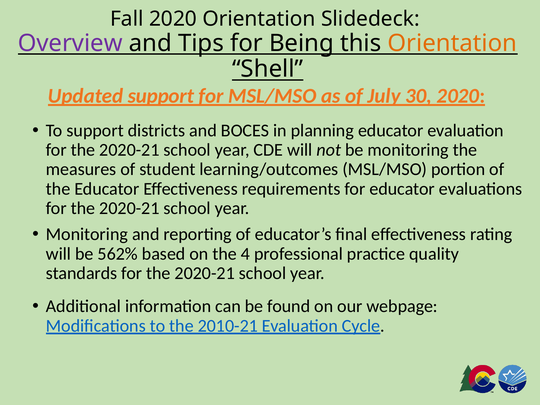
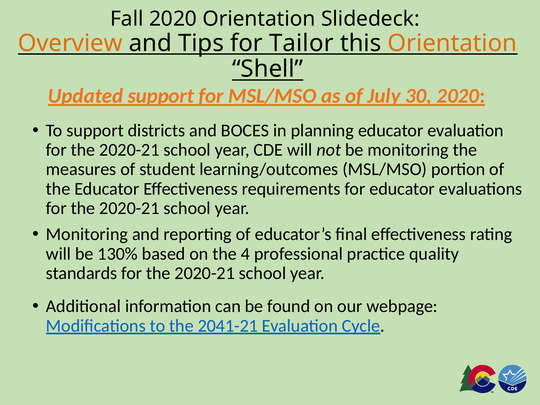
Overview colour: purple -> orange (70, 43)
Being: Being -> Tailor (301, 43)
562%: 562% -> 130% (118, 254)
2010-21: 2010-21 -> 2041-21 (228, 326)
